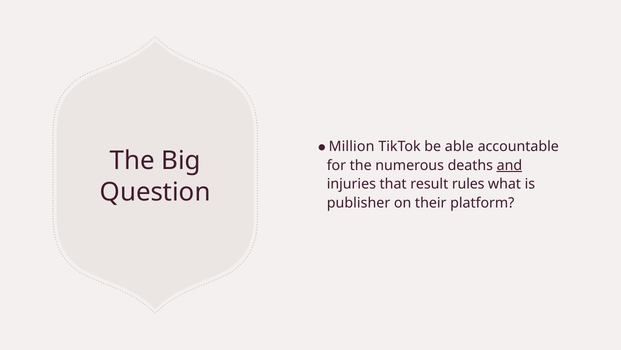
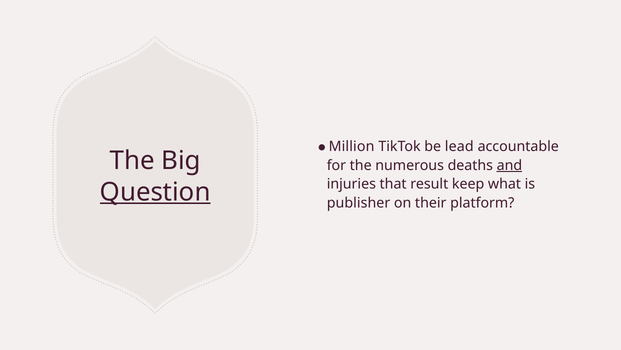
able: able -> lead (459, 146)
rules: rules -> keep (468, 184)
Question underline: none -> present (155, 192)
